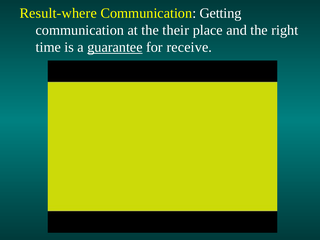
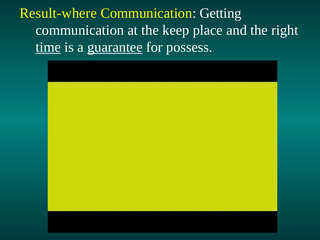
their: their -> keep (176, 30)
time underline: none -> present (48, 47)
receive: receive -> possess (189, 47)
